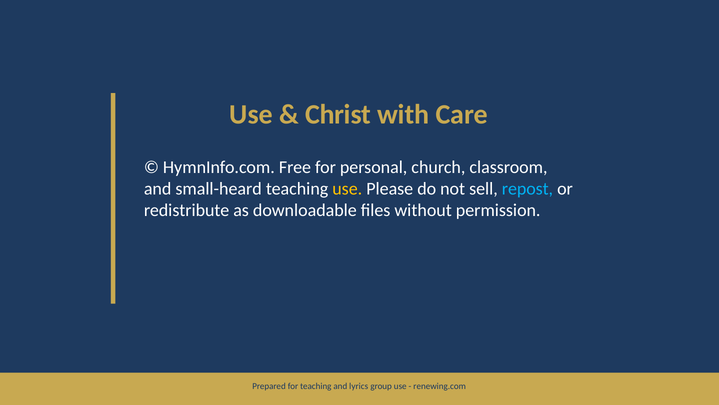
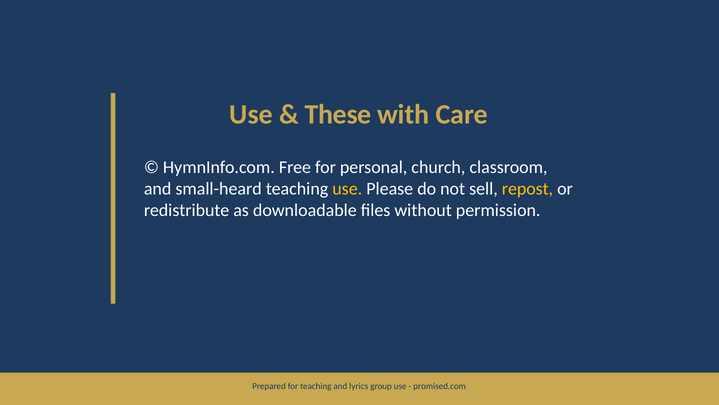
Christ: Christ -> These (338, 115)
repost colour: light blue -> yellow (527, 189)
renewing.com: renewing.com -> promised.com (440, 386)
